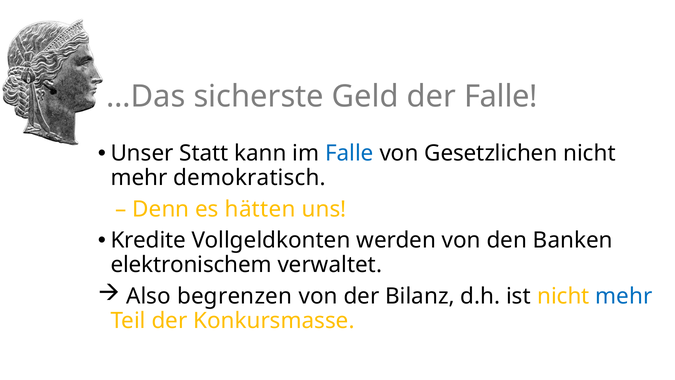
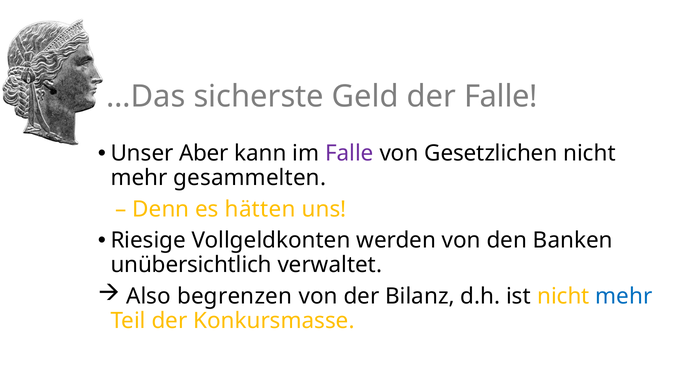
Statt: Statt -> Aber (204, 153)
Falle colour: blue -> purple (349, 153)
demokratisch: demokratisch -> gesammelten (250, 178)
Kredite: Kredite -> Riesige (148, 240)
elektronischem: elektronischem -> unübersichtlich (191, 265)
